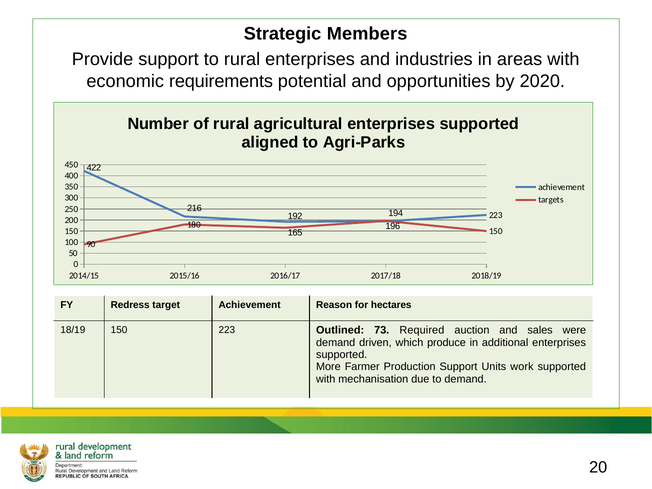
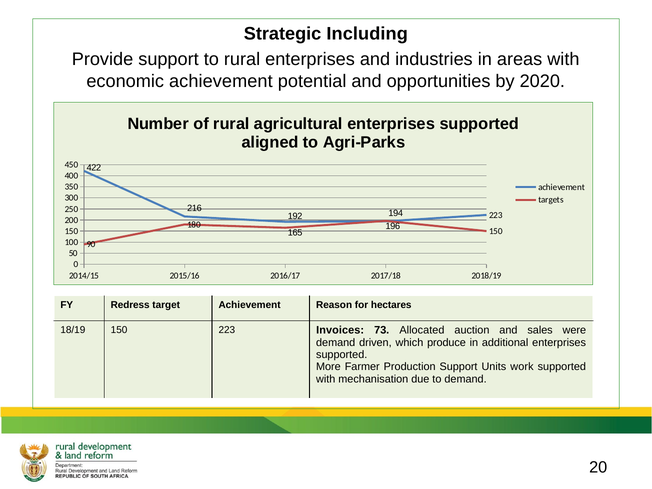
Members: Members -> Including (367, 34)
economic requirements: requirements -> achievement (221, 81)
Outlined: Outlined -> Invoices (340, 330)
Required: Required -> Allocated (422, 330)
